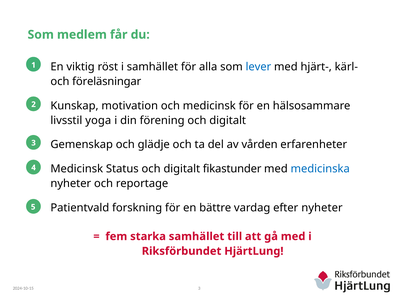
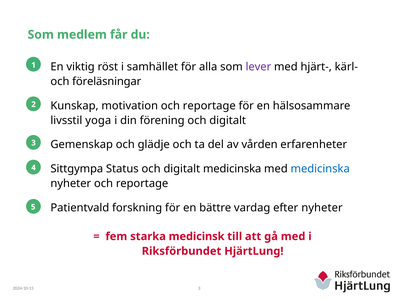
lever colour: blue -> purple (258, 67)
motivation och medicinsk: medicinsk -> reportage (209, 106)
Medicinsk: Medicinsk -> Sittgympa (77, 169)
digitalt fikastunder: fikastunder -> medicinska (232, 169)
starka samhället: samhället -> medicinsk (197, 236)
